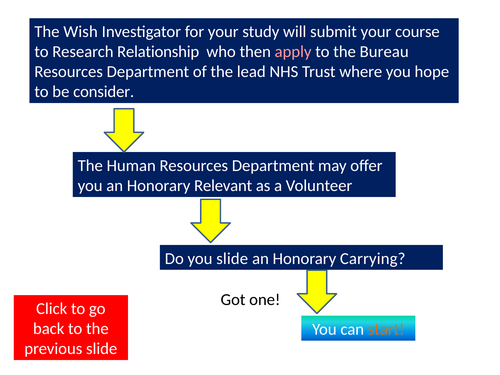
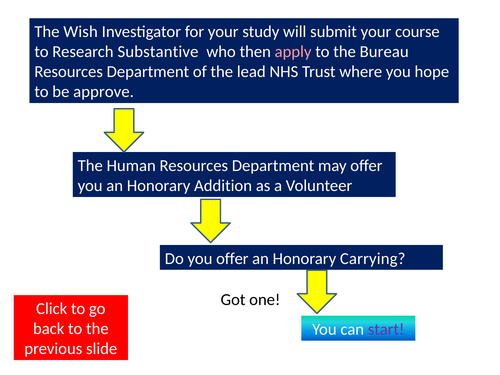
Relationship: Relationship -> Substantive (158, 52)
consider: consider -> approve (104, 92)
Relevant: Relevant -> Addition (223, 186)
you slide: slide -> offer (232, 259)
start colour: orange -> purple (386, 329)
